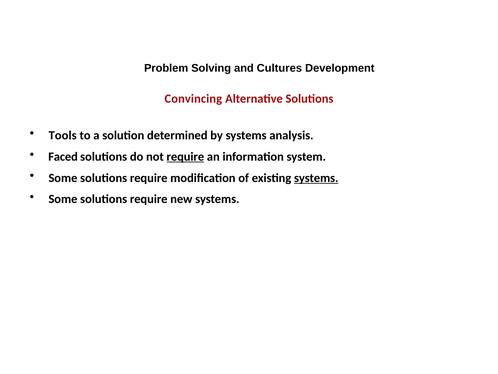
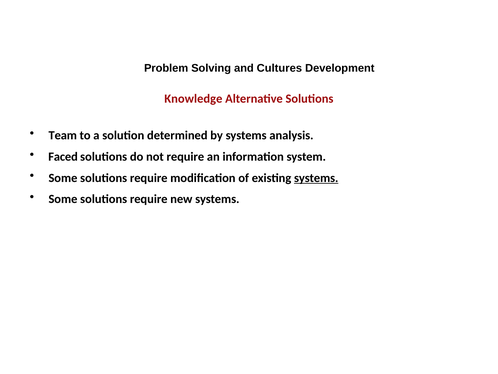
Convincing: Convincing -> Knowledge (193, 99)
Tools: Tools -> Team (63, 135)
require underline: present -> none (185, 157)
